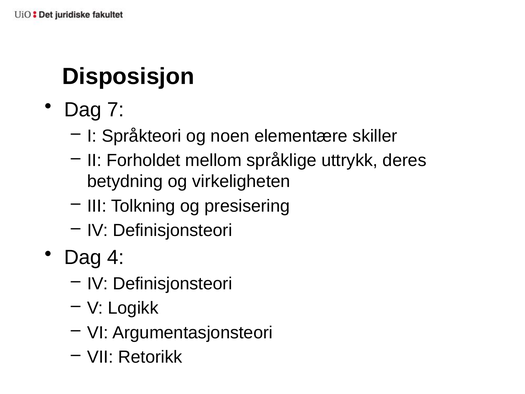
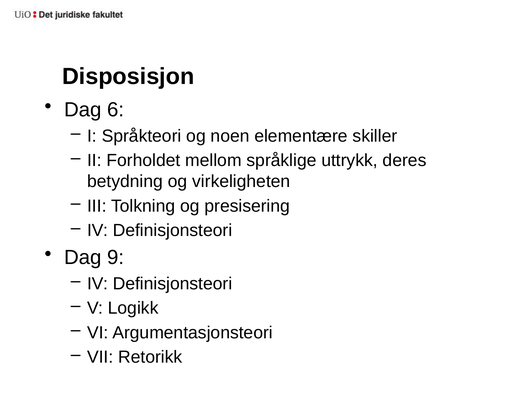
7: 7 -> 6 (116, 110)
4: 4 -> 9 (116, 257)
